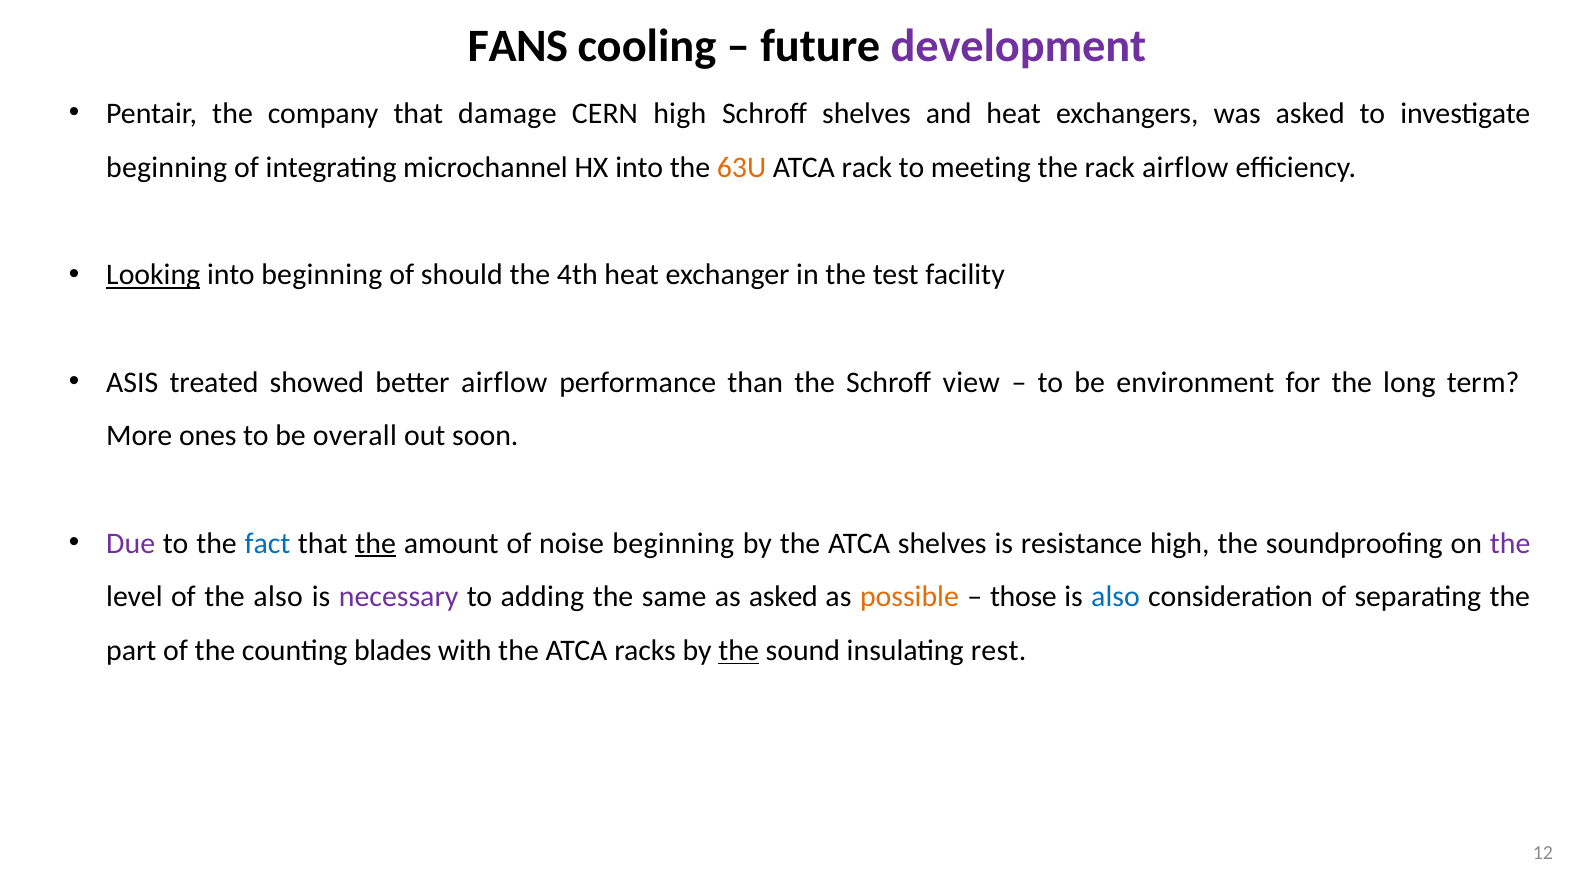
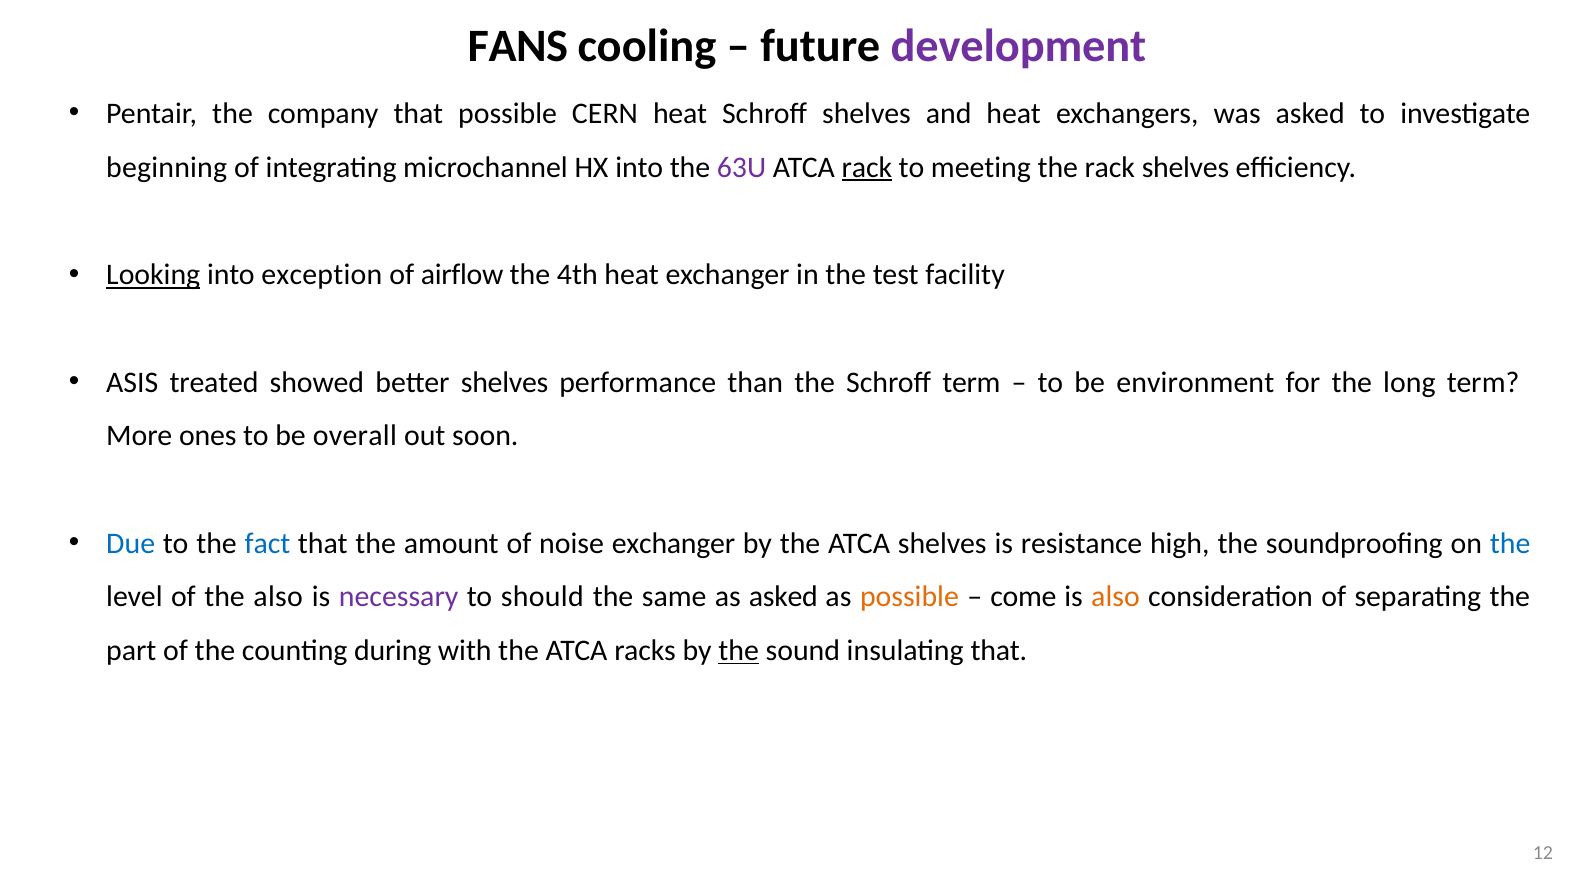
that damage: damage -> possible (508, 114)
CERN high: high -> heat (680, 114)
63U colour: orange -> purple (742, 168)
rack underline: none -> present (867, 168)
rack airflow: airflow -> shelves (1185, 168)
into beginning: beginning -> exception (322, 275)
should: should -> airflow (462, 275)
better airflow: airflow -> shelves (505, 382)
Schroff view: view -> term (971, 382)
Due colour: purple -> blue (131, 544)
the underline: present -> none (376, 544)
noise beginning: beginning -> exchanger (674, 544)
the colour: purple -> blue (1510, 544)
adding: adding -> should (542, 597)
those: those -> come (1023, 597)
also colour: blue -> orange (1116, 597)
blades: blades -> during (393, 651)
insulating rest: rest -> that (999, 651)
